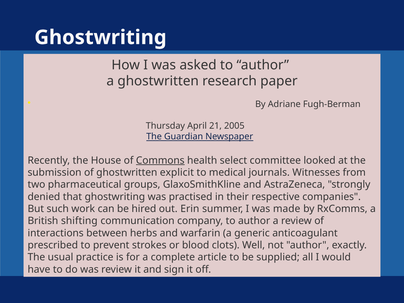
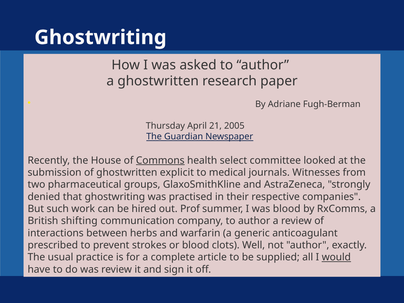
Erin: Erin -> Prof (190, 209)
was made: made -> blood (287, 209)
would underline: none -> present (336, 257)
